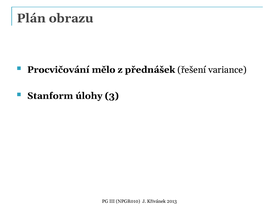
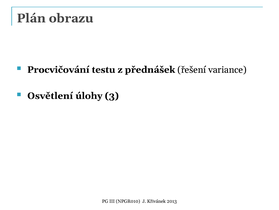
mělo: mělo -> testu (104, 69)
Stanform: Stanform -> Osvětlení (50, 96)
